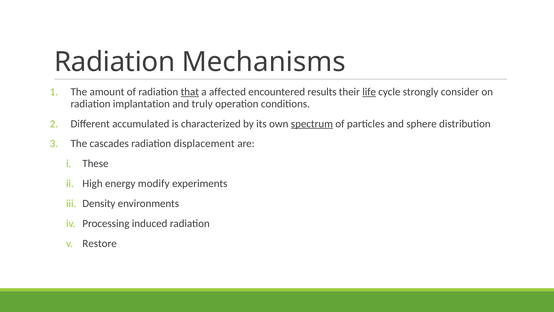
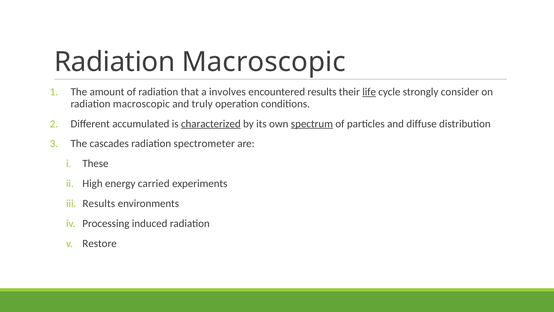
Mechanisms: Mechanisms -> Macroscopic (264, 62)
that underline: present -> none (190, 92)
affected: affected -> involves (227, 92)
implantation: implantation -> macroscopic (141, 104)
characterized underline: none -> present (211, 124)
sphere: sphere -> diffuse (422, 124)
displacement: displacement -> spectrometer (204, 143)
modify: modify -> carried (154, 183)
Density: Density -> Results (99, 203)
